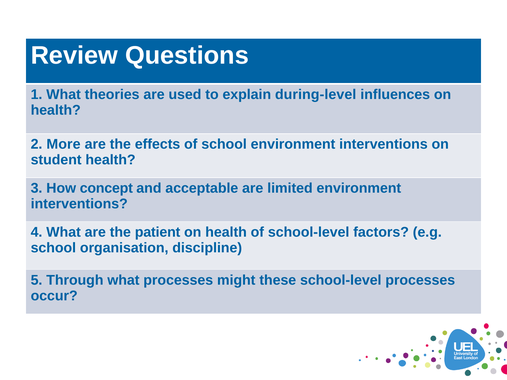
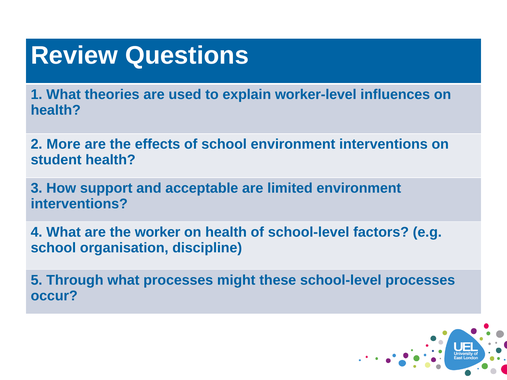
during-level: during-level -> worker-level (316, 95)
concept: concept -> support (106, 188)
patient: patient -> worker (158, 232)
